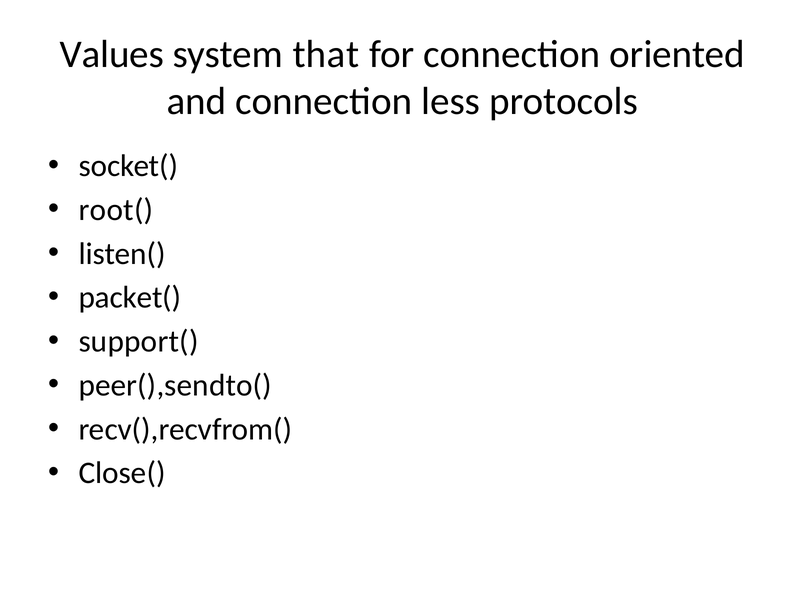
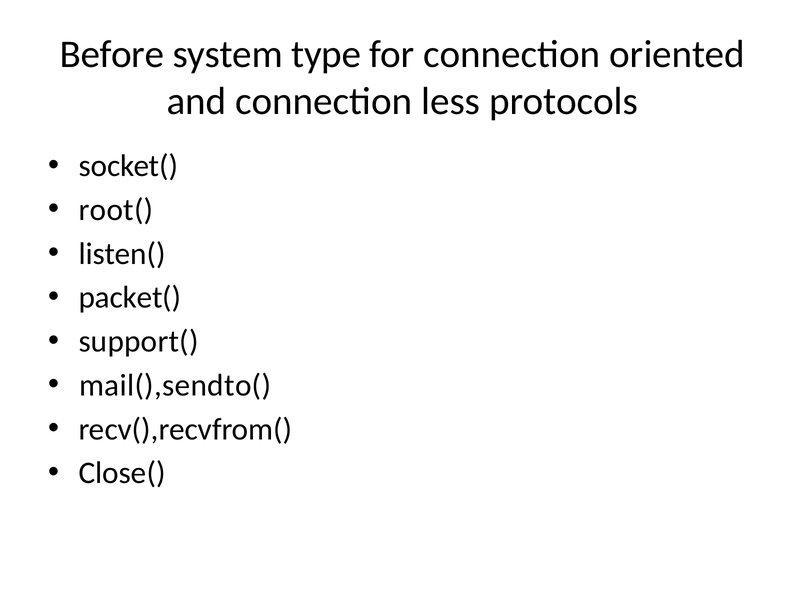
Values: Values -> Before (112, 54)
that: that -> type (326, 54)
peer(),sendto(: peer(),sendto( -> mail(),sendto( (175, 385)
